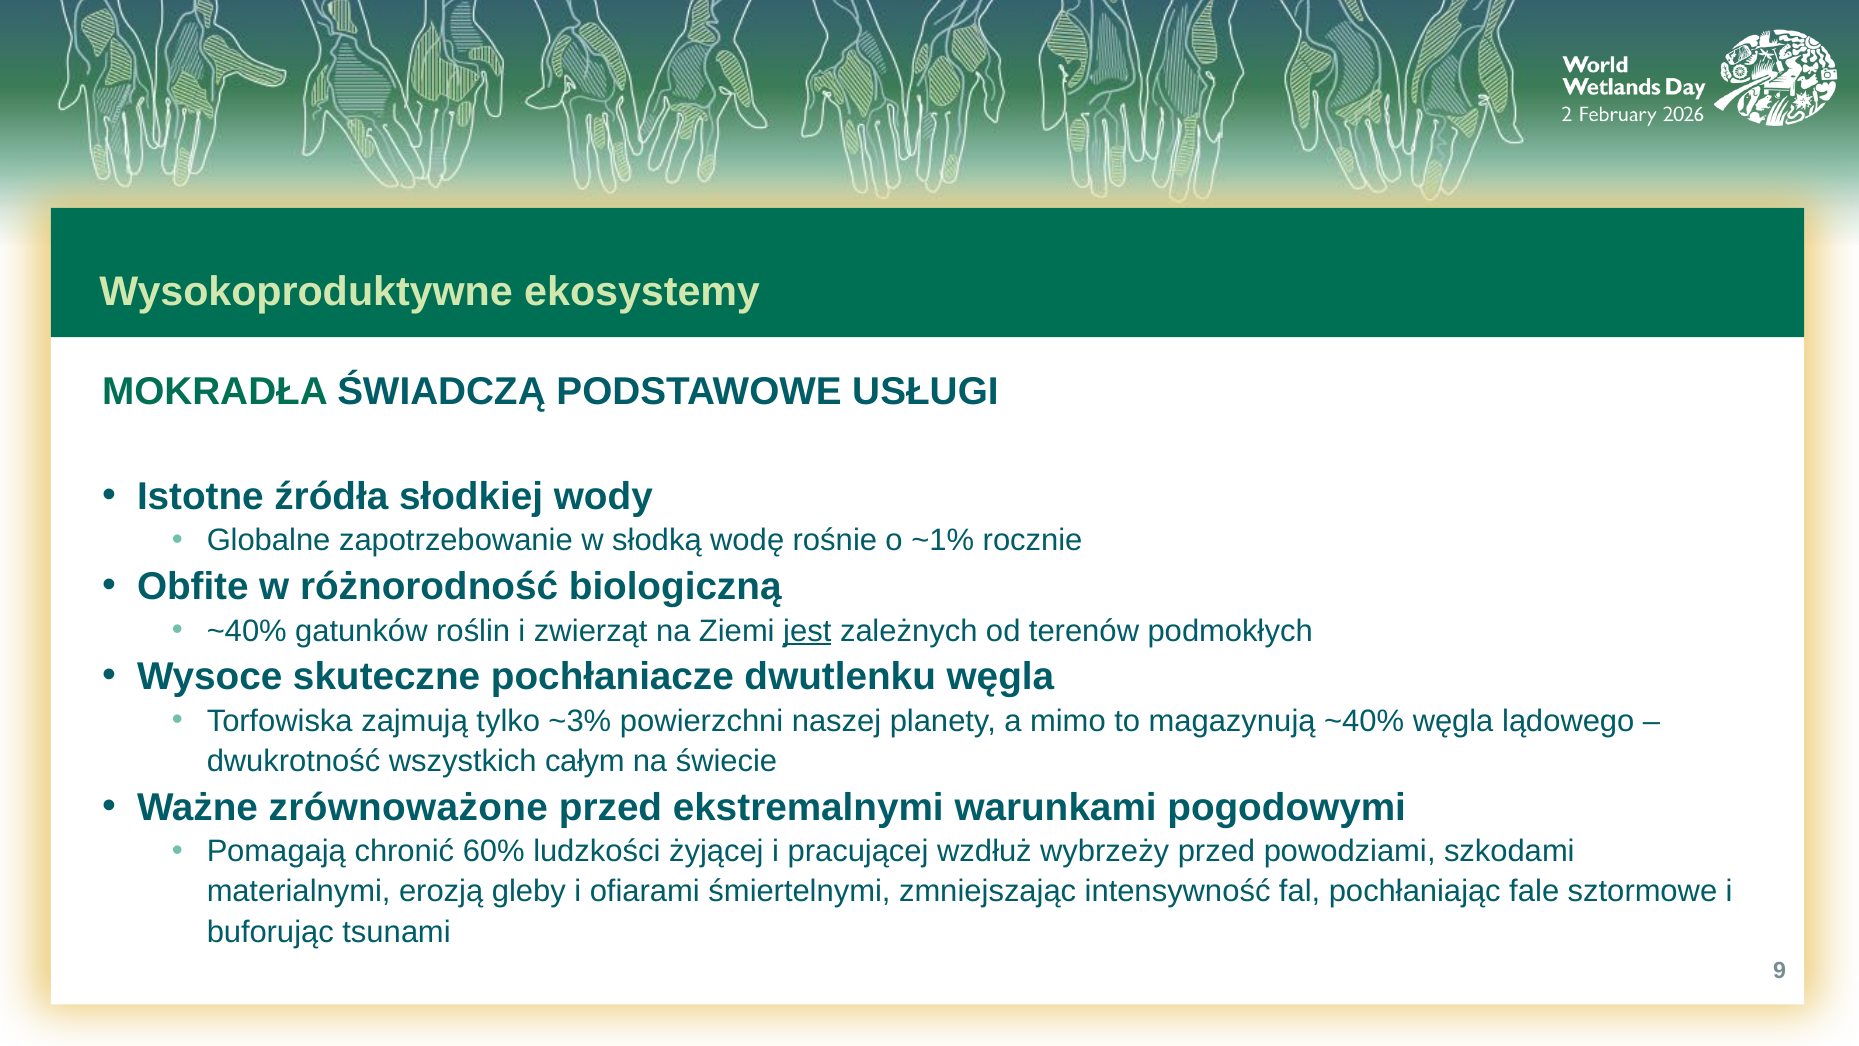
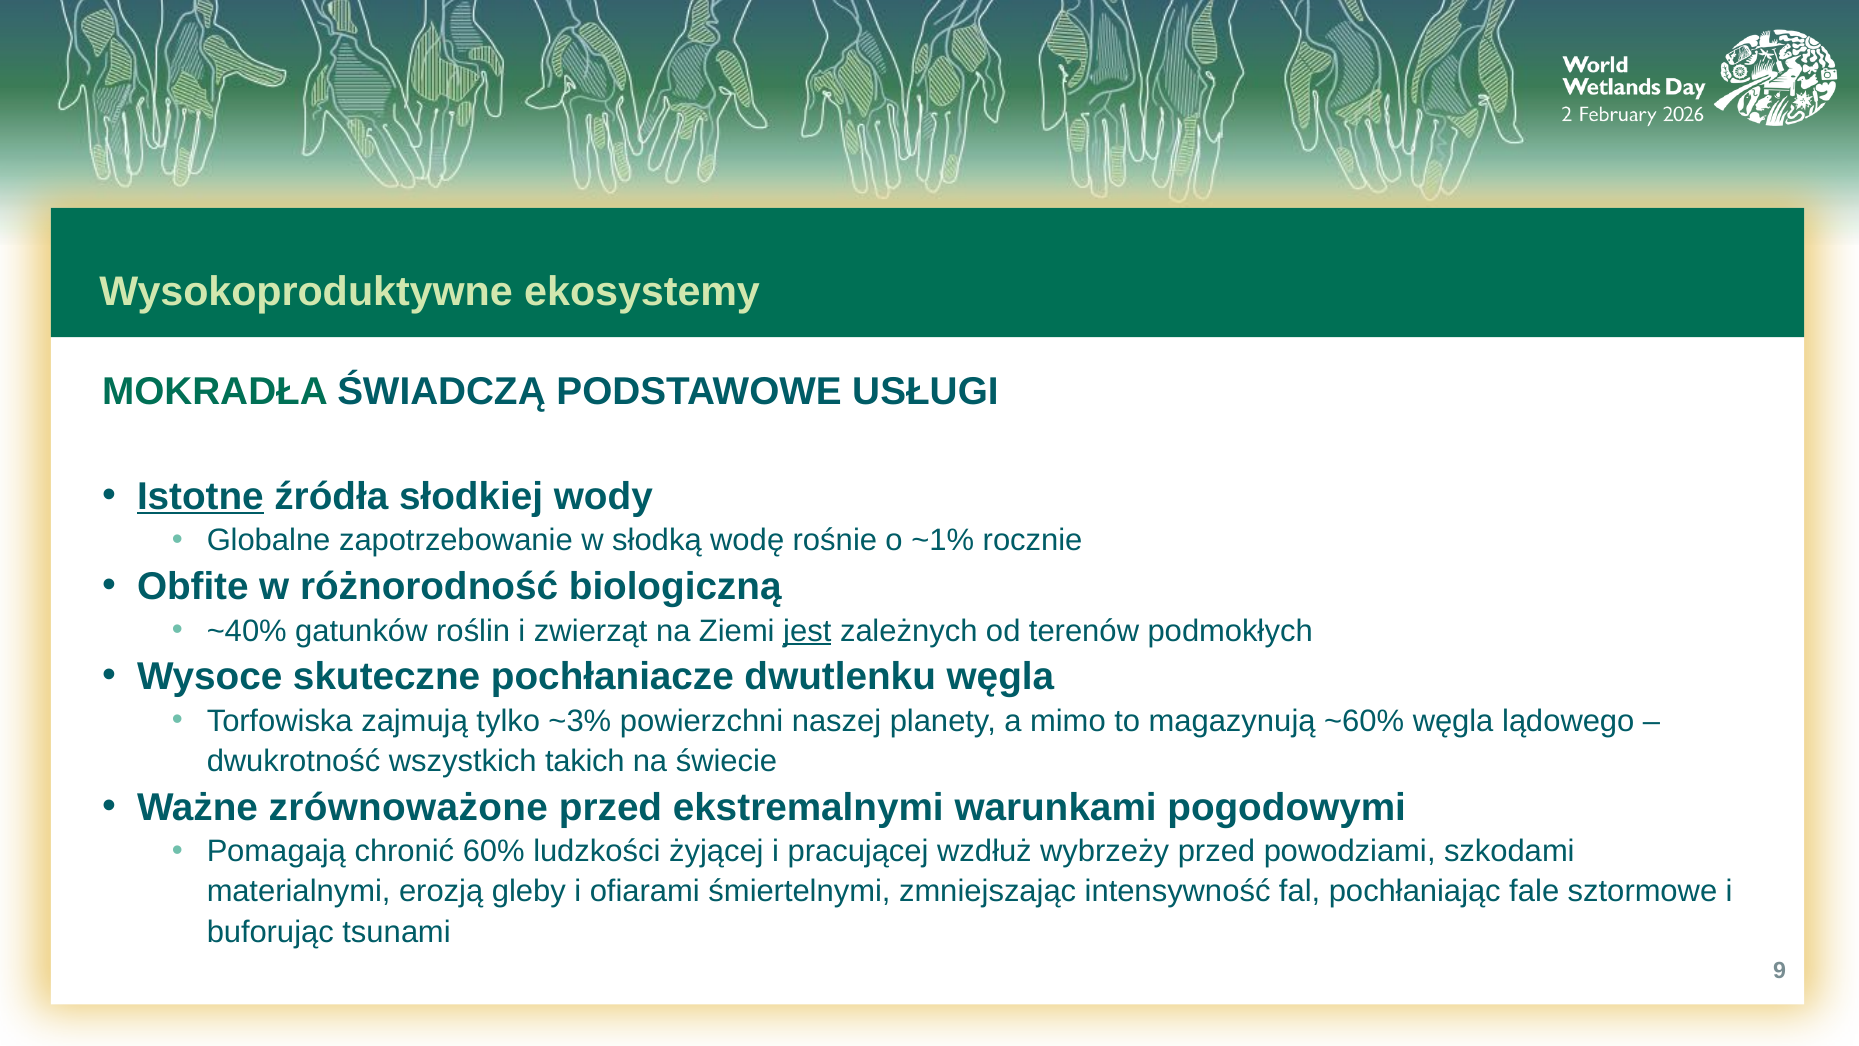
Istotne underline: none -> present (200, 496)
magazynują ~40%: ~40% -> ~60% (1364, 721)
całym: całym -> takich (585, 761)
